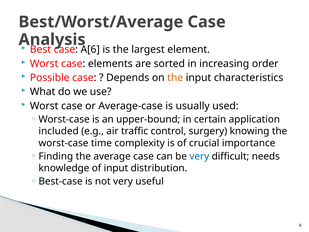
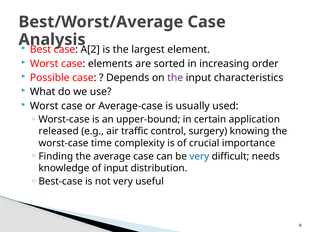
A[6: A[6 -> A[2 (90, 49)
the colour: orange -> purple (175, 78)
included: included -> released (59, 131)
